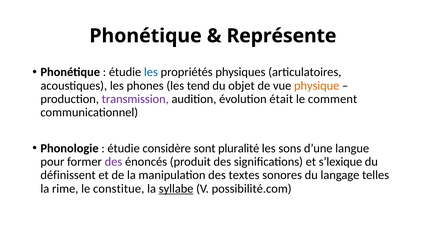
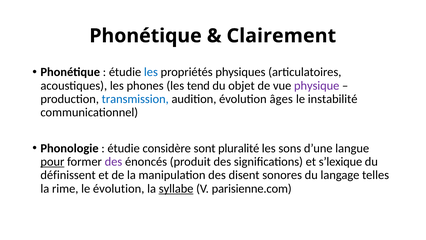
Représente: Représente -> Clairement (281, 36)
physique colour: orange -> purple (317, 85)
transmission colour: purple -> blue (135, 99)
était: était -> âges (281, 99)
comment: comment -> instabilité (333, 99)
pour underline: none -> present (52, 161)
textes: textes -> disent (244, 175)
le constitue: constitue -> évolution (119, 188)
possibilité.com: possibilité.com -> parisienne.com (252, 188)
